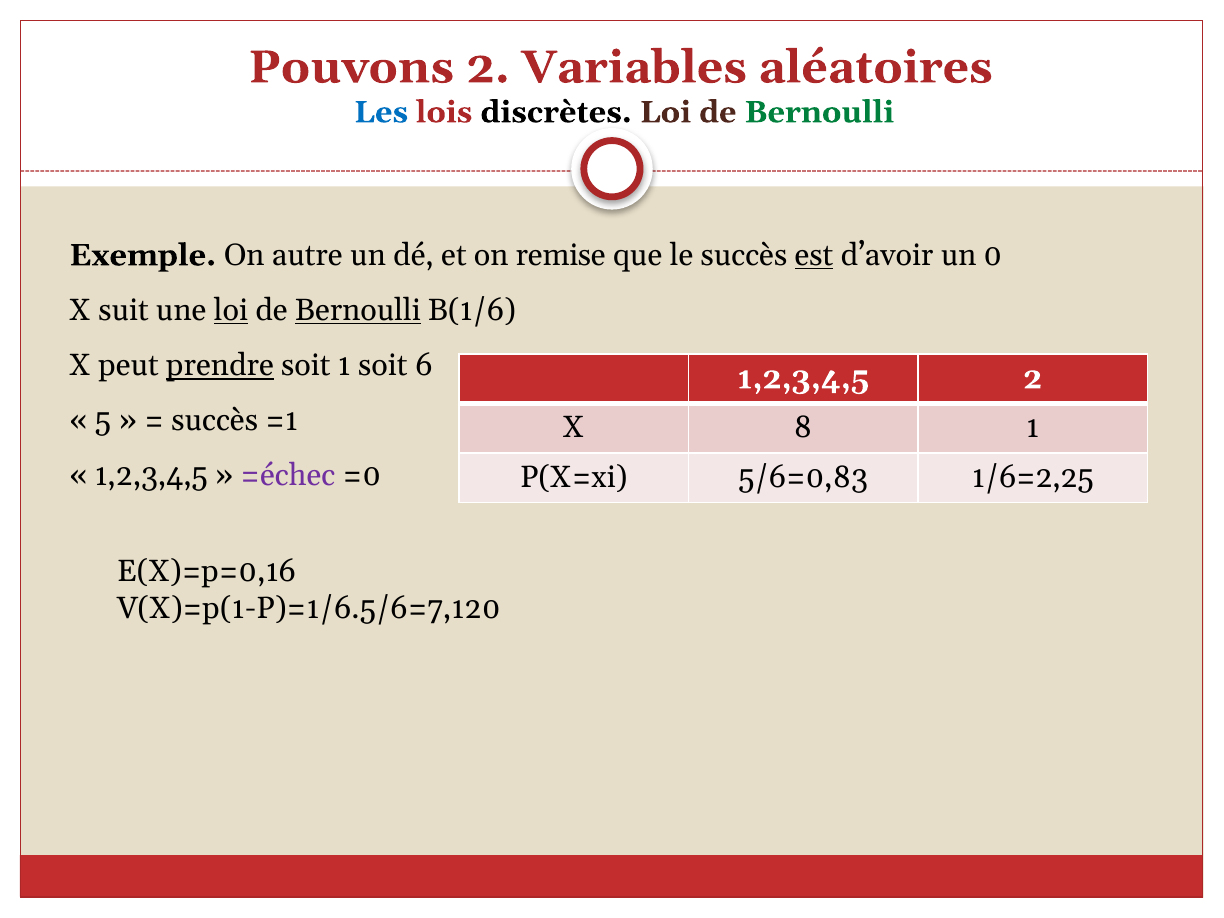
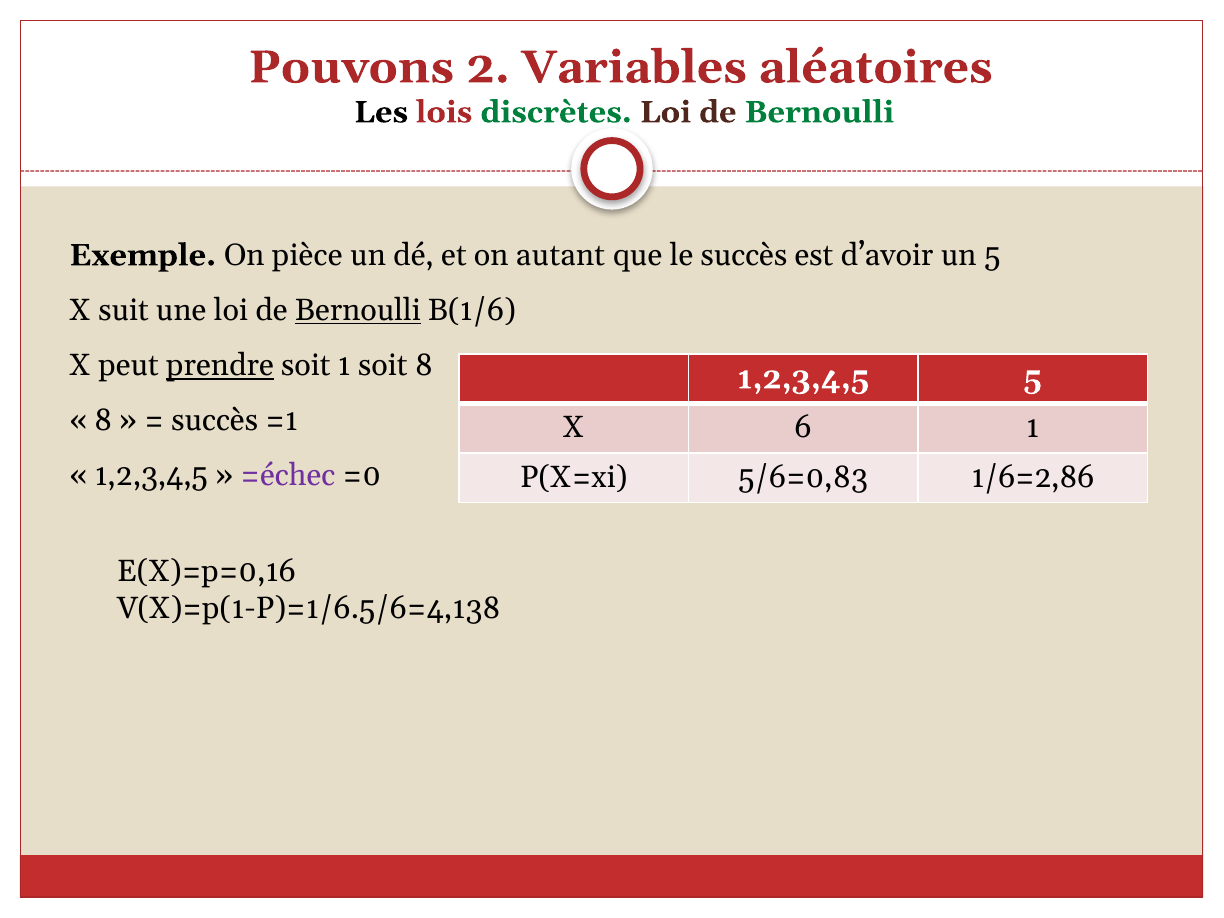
Les colour: blue -> black (381, 112)
discrètes colour: black -> green (556, 112)
autre: autre -> pièce (307, 255)
remise: remise -> autant (560, 255)
est underline: present -> none (814, 255)
un 0: 0 -> 5 (992, 255)
loi underline: present -> none (231, 310)
soit 6: 6 -> 8 (424, 365)
1,2,3,4,5 2: 2 -> 5 (1033, 378)
5: 5 -> 8 (103, 421)
8: 8 -> 6 (803, 428)
1/6=2,25: 1/6=2,25 -> 1/6=2,86 (1033, 477)
V(X)=p(1-P)=1/6.5/6=7,120: V(X)=p(1-P)=1/6.5/6=7,120 -> V(X)=p(1-P)=1/6.5/6=4,138 (309, 608)
